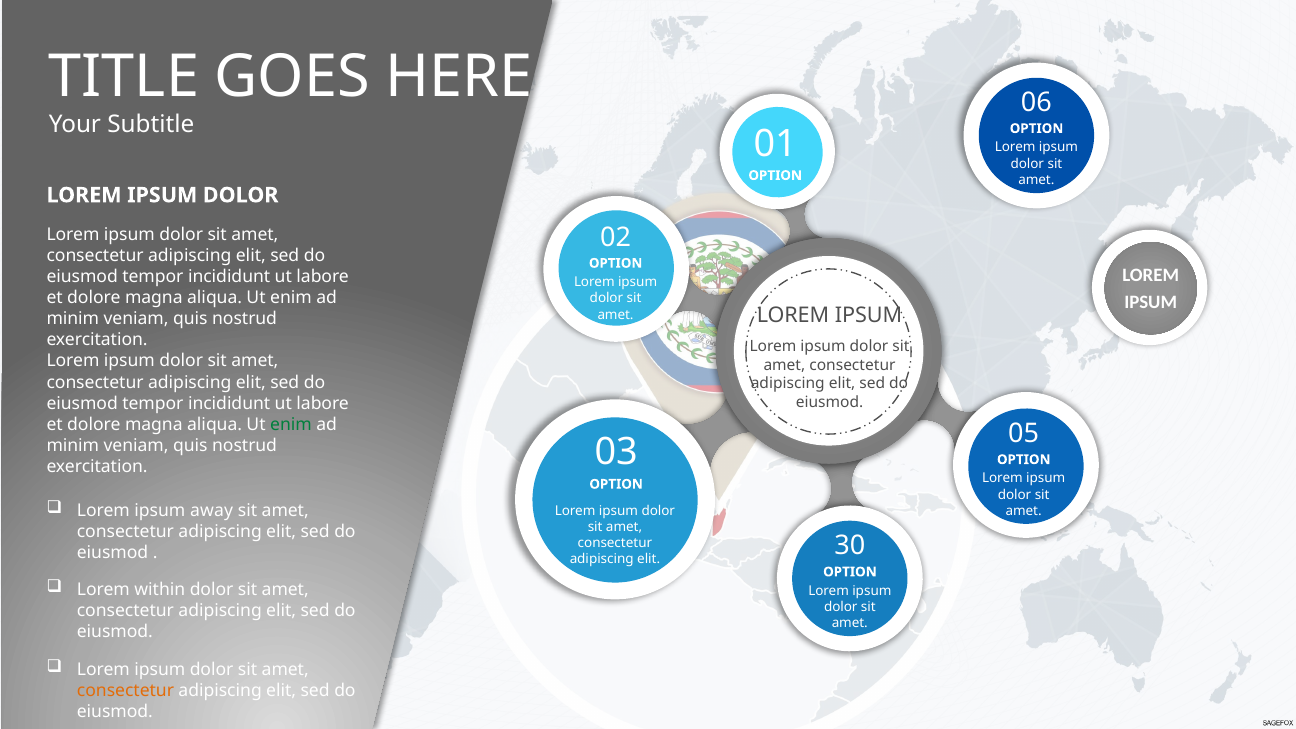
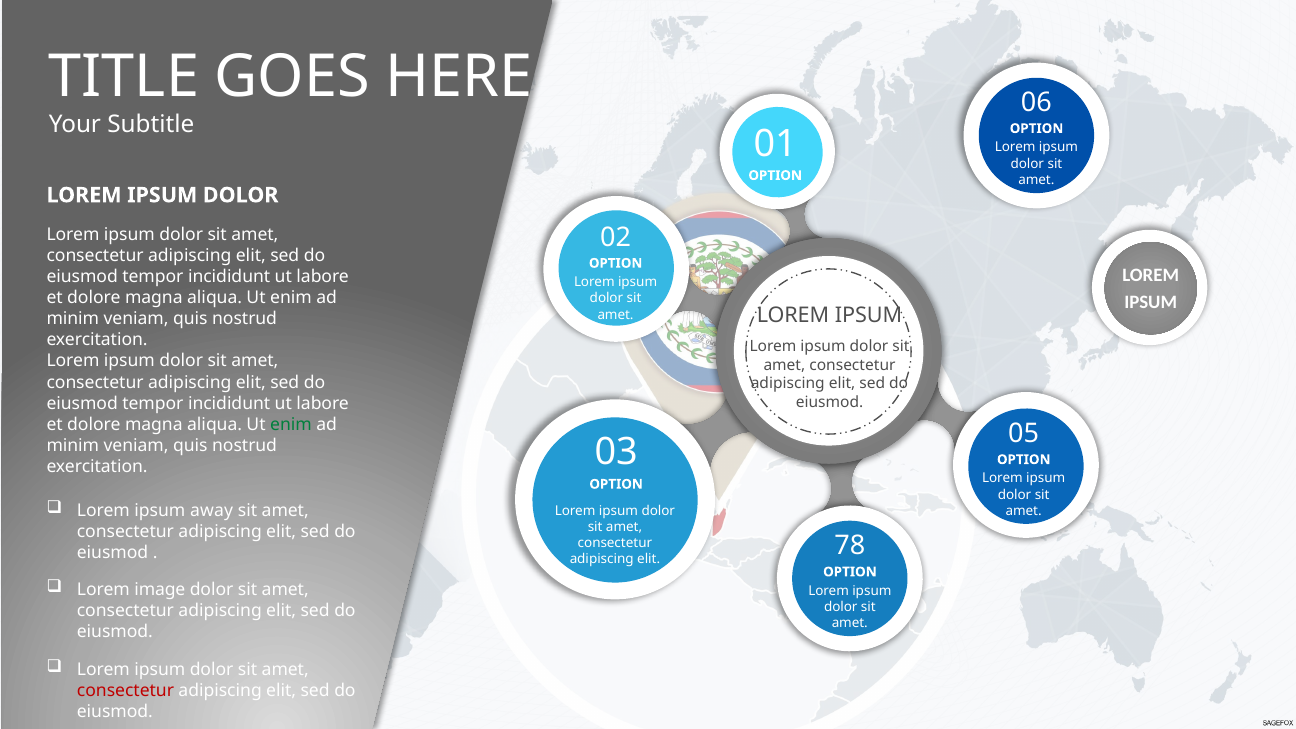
30: 30 -> 78 (850, 546)
within: within -> image (160, 590)
consectetur colour: orange -> red (125, 690)
